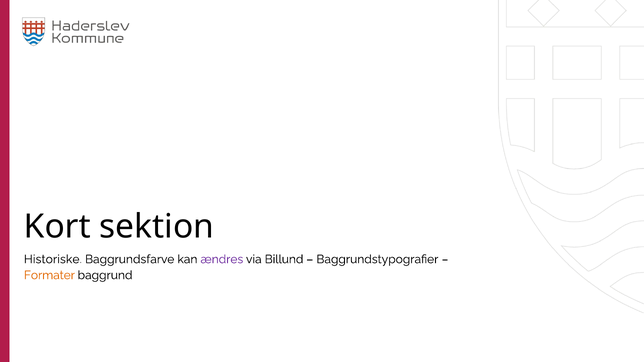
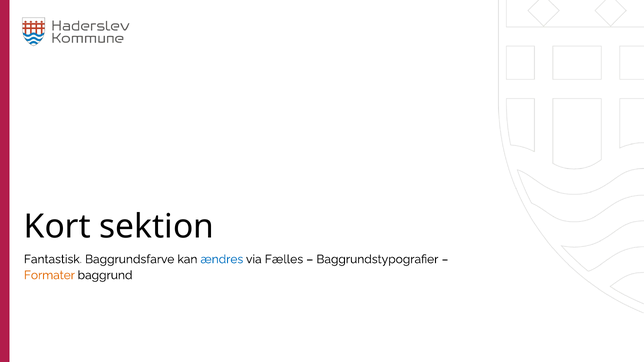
Historiske: Historiske -> Fantastisk (53, 259)
ændres colour: purple -> blue (222, 259)
Billund: Billund -> Fælles (284, 259)
